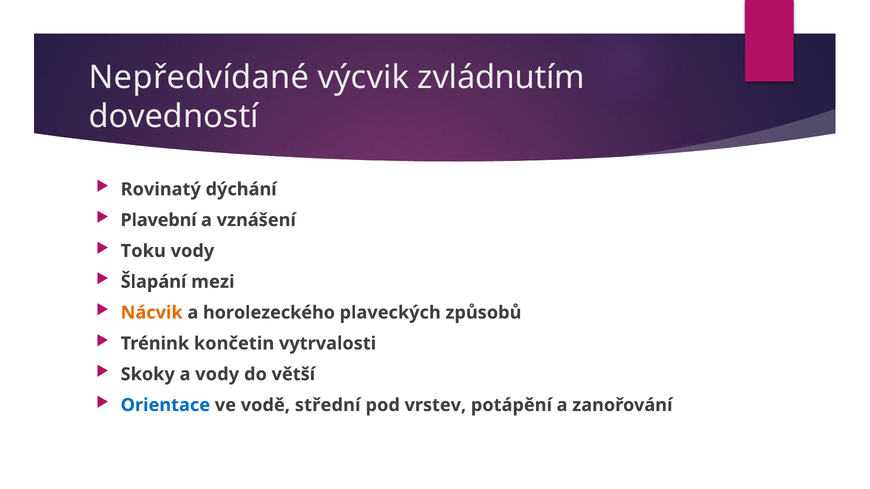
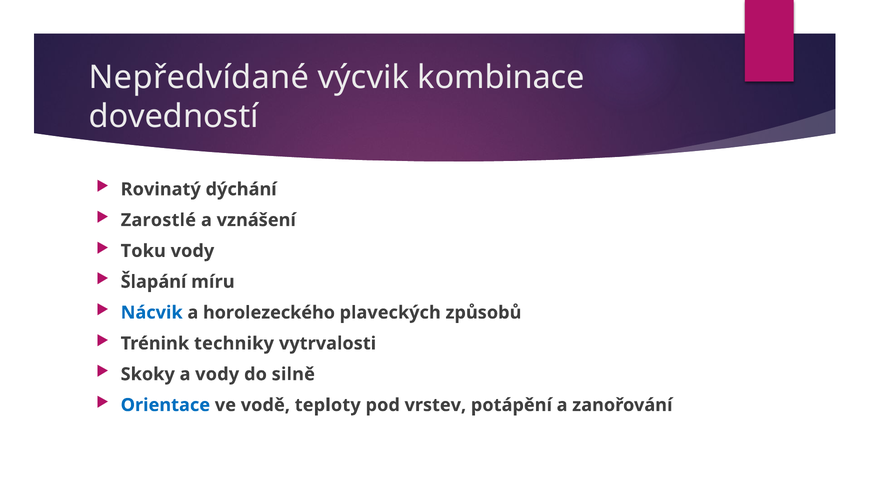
zvládnutím: zvládnutím -> kombinace (501, 77)
Plavební: Plavební -> Zarostlé (158, 220)
mezi: mezi -> míru (213, 282)
Nácvik colour: orange -> blue (152, 313)
končetin: končetin -> techniky (234, 344)
větší: větší -> silně (293, 375)
střední: střední -> teploty (328, 405)
